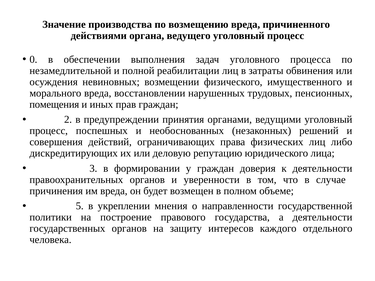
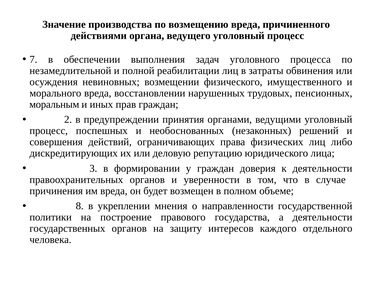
0: 0 -> 7 (33, 59)
помещения: помещения -> моральным (54, 104)
5: 5 -> 8 (80, 206)
